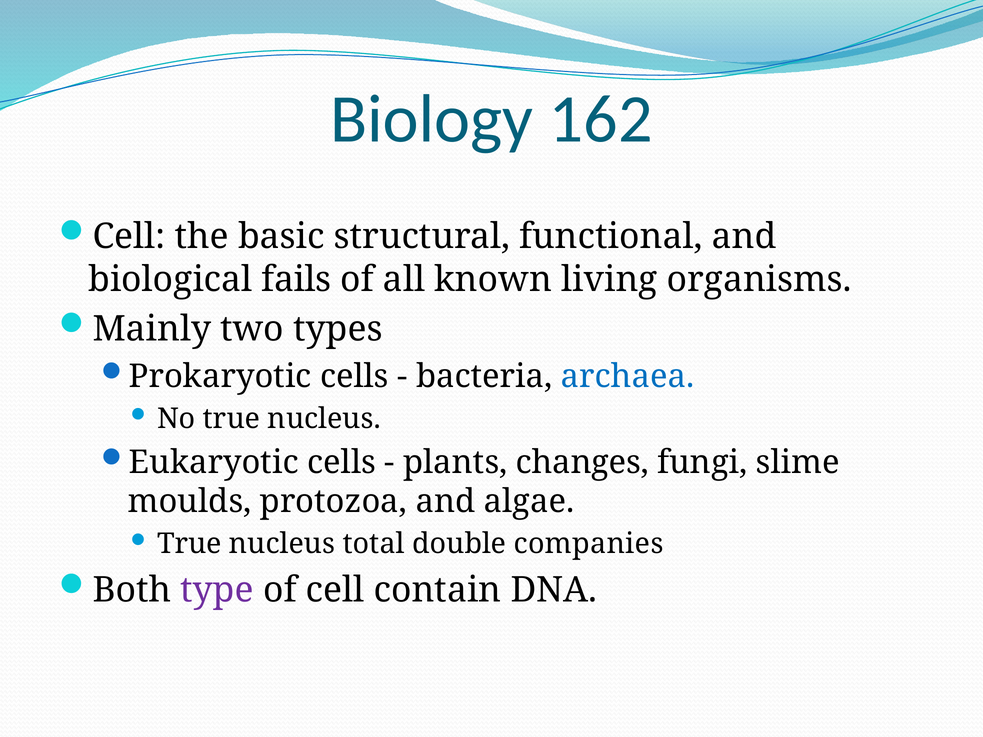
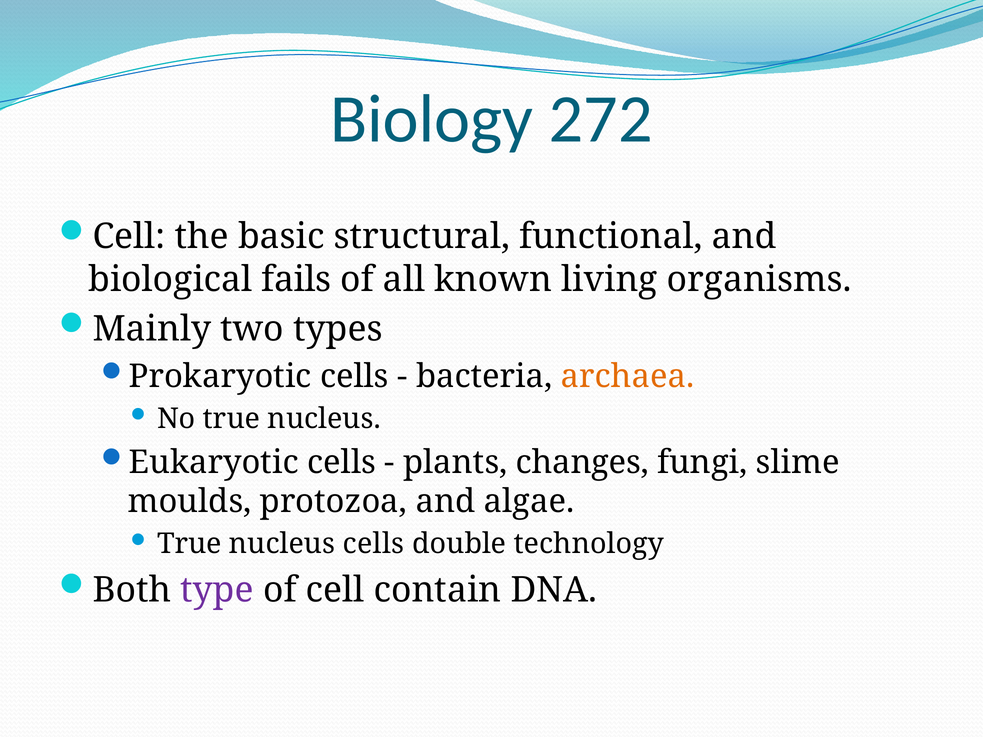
162: 162 -> 272 (601, 119)
archaea colour: blue -> orange (628, 377)
nucleus total: total -> cells (373, 544)
companies: companies -> technology (589, 544)
